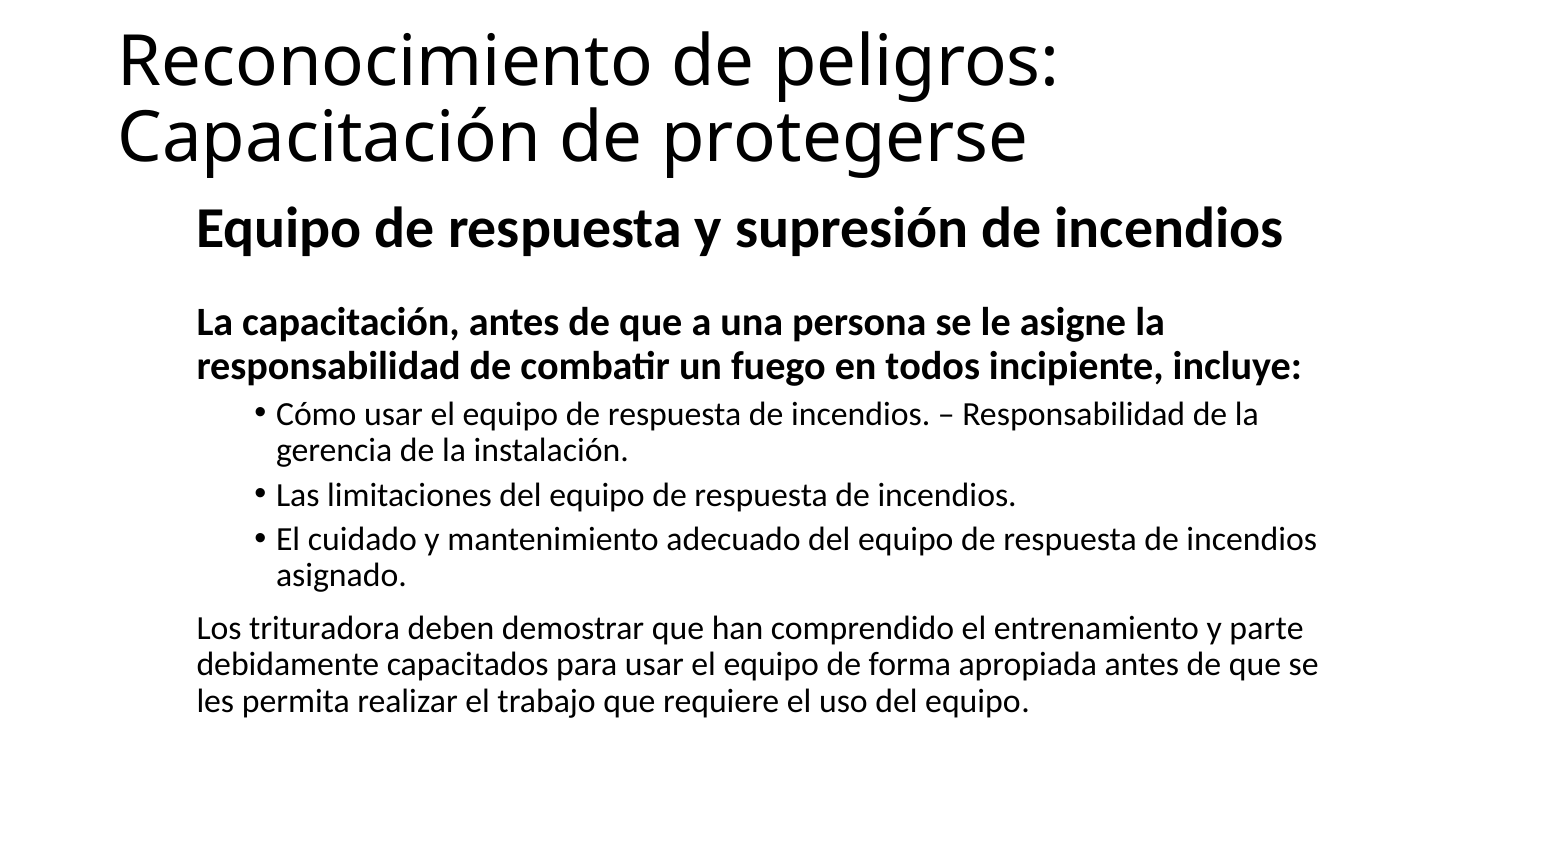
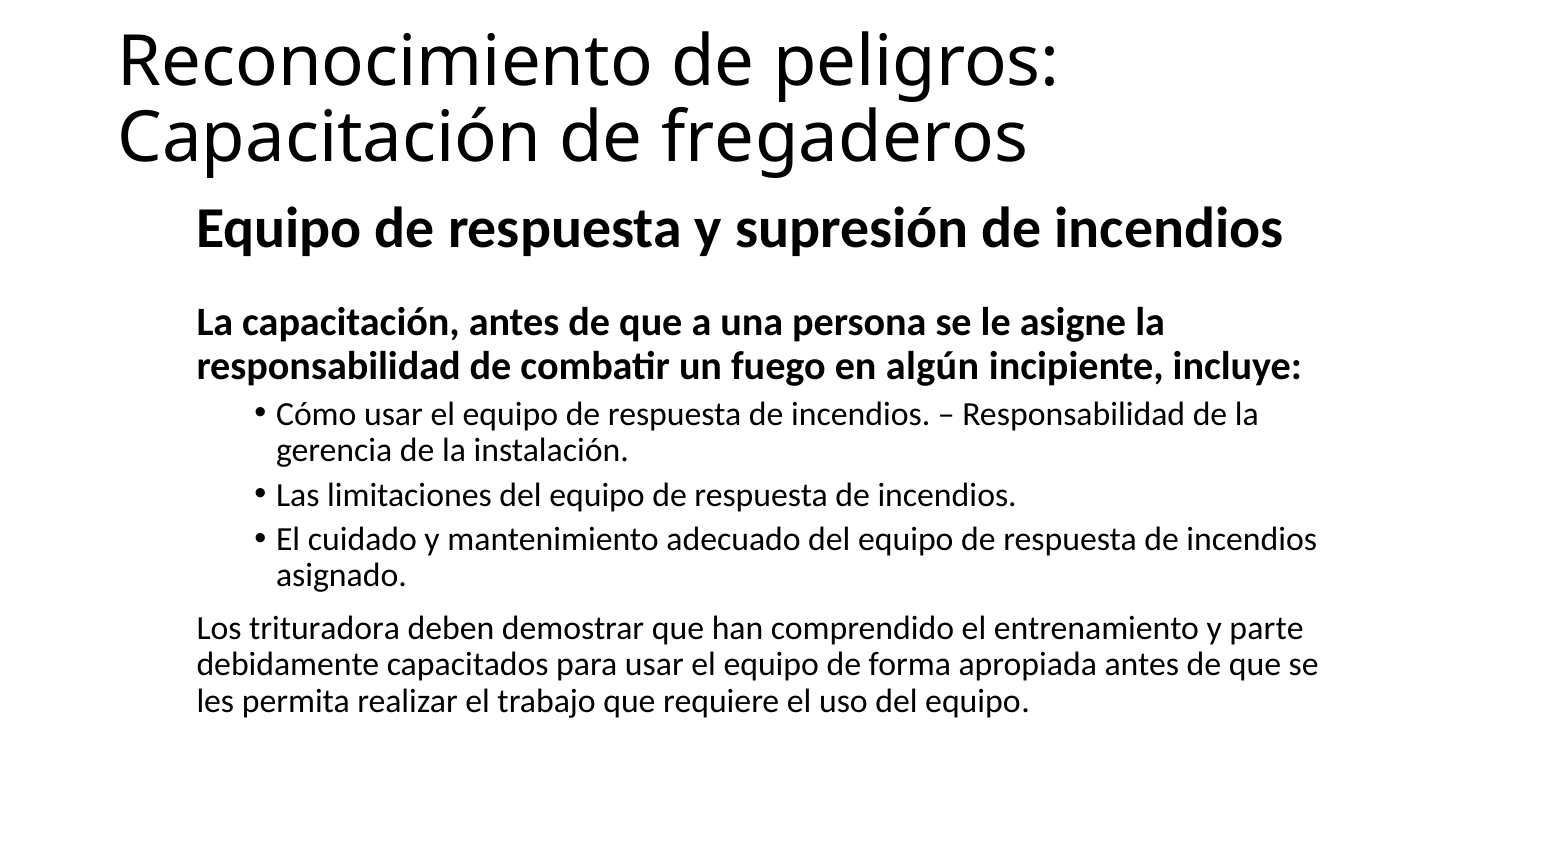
protegerse: protegerse -> fregaderos (845, 138)
todos: todos -> algún (933, 366)
